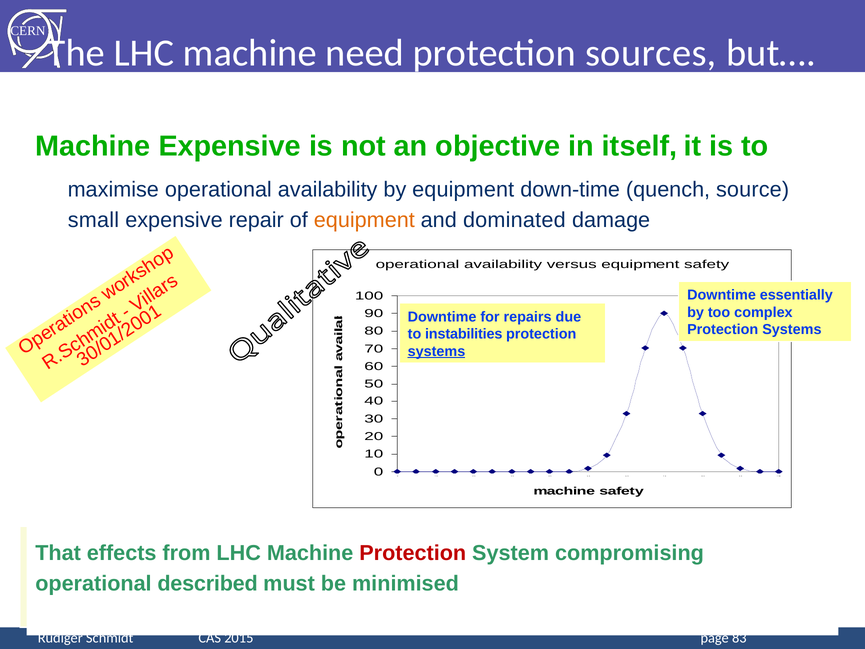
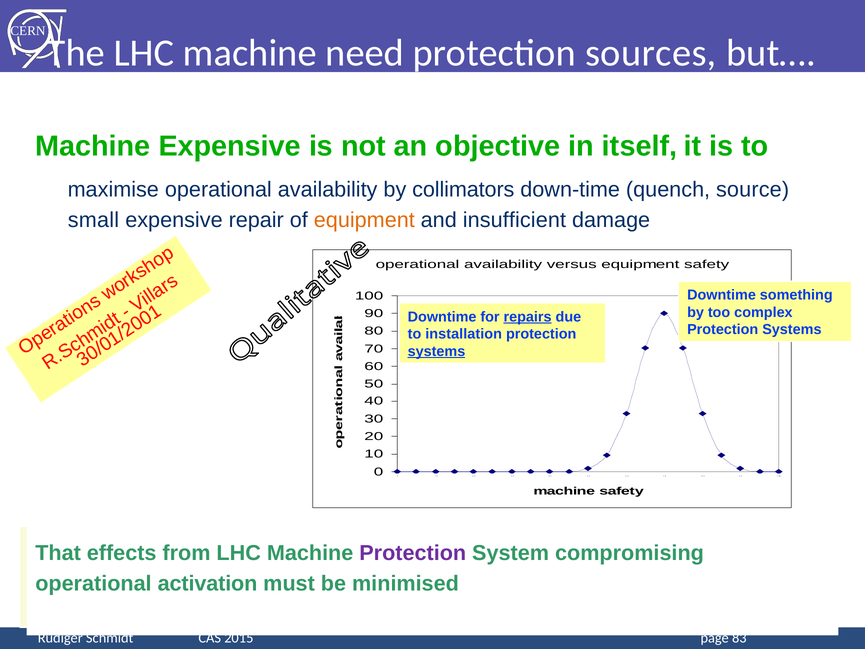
by equipment: equipment -> collimators (463, 190)
dominated: dominated -> insufficient (514, 220)
essentially: essentially -> something (796, 295)
repairs underline: none -> present (528, 317)
instabilities: instabilities -> installation (464, 334)
Protection colour: red -> purple (413, 553)
described: described -> activation (208, 583)
